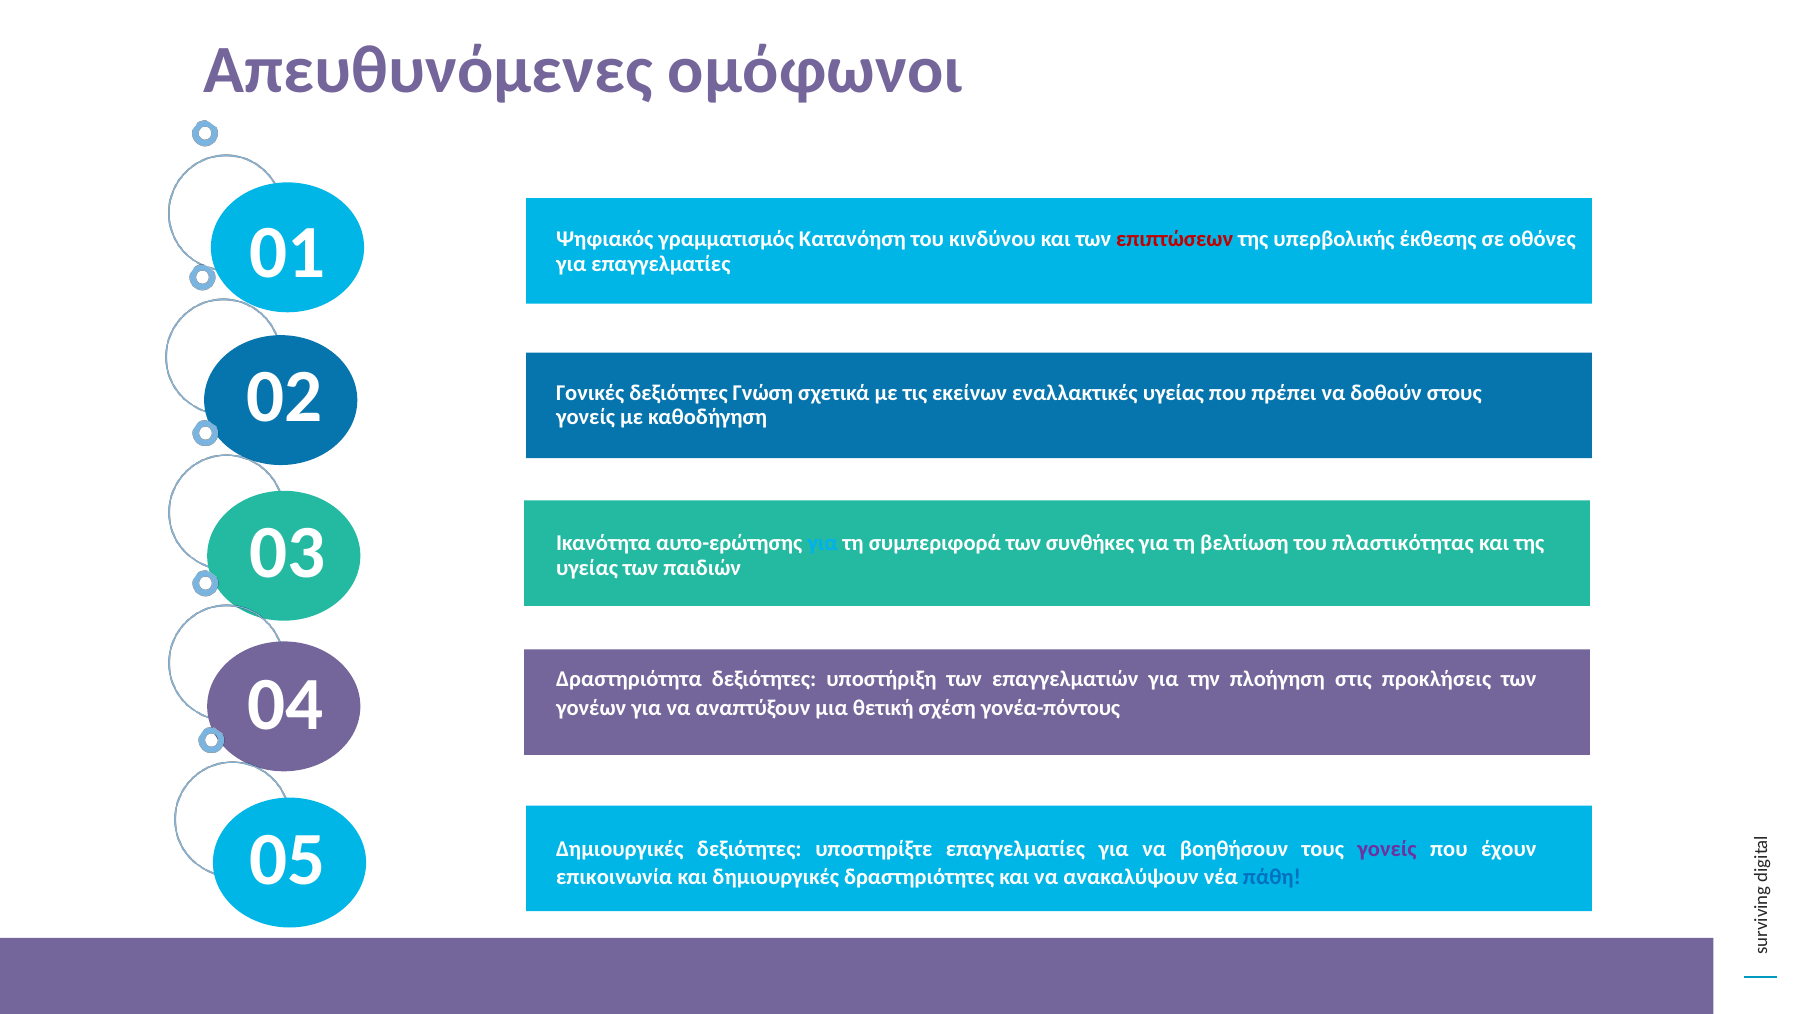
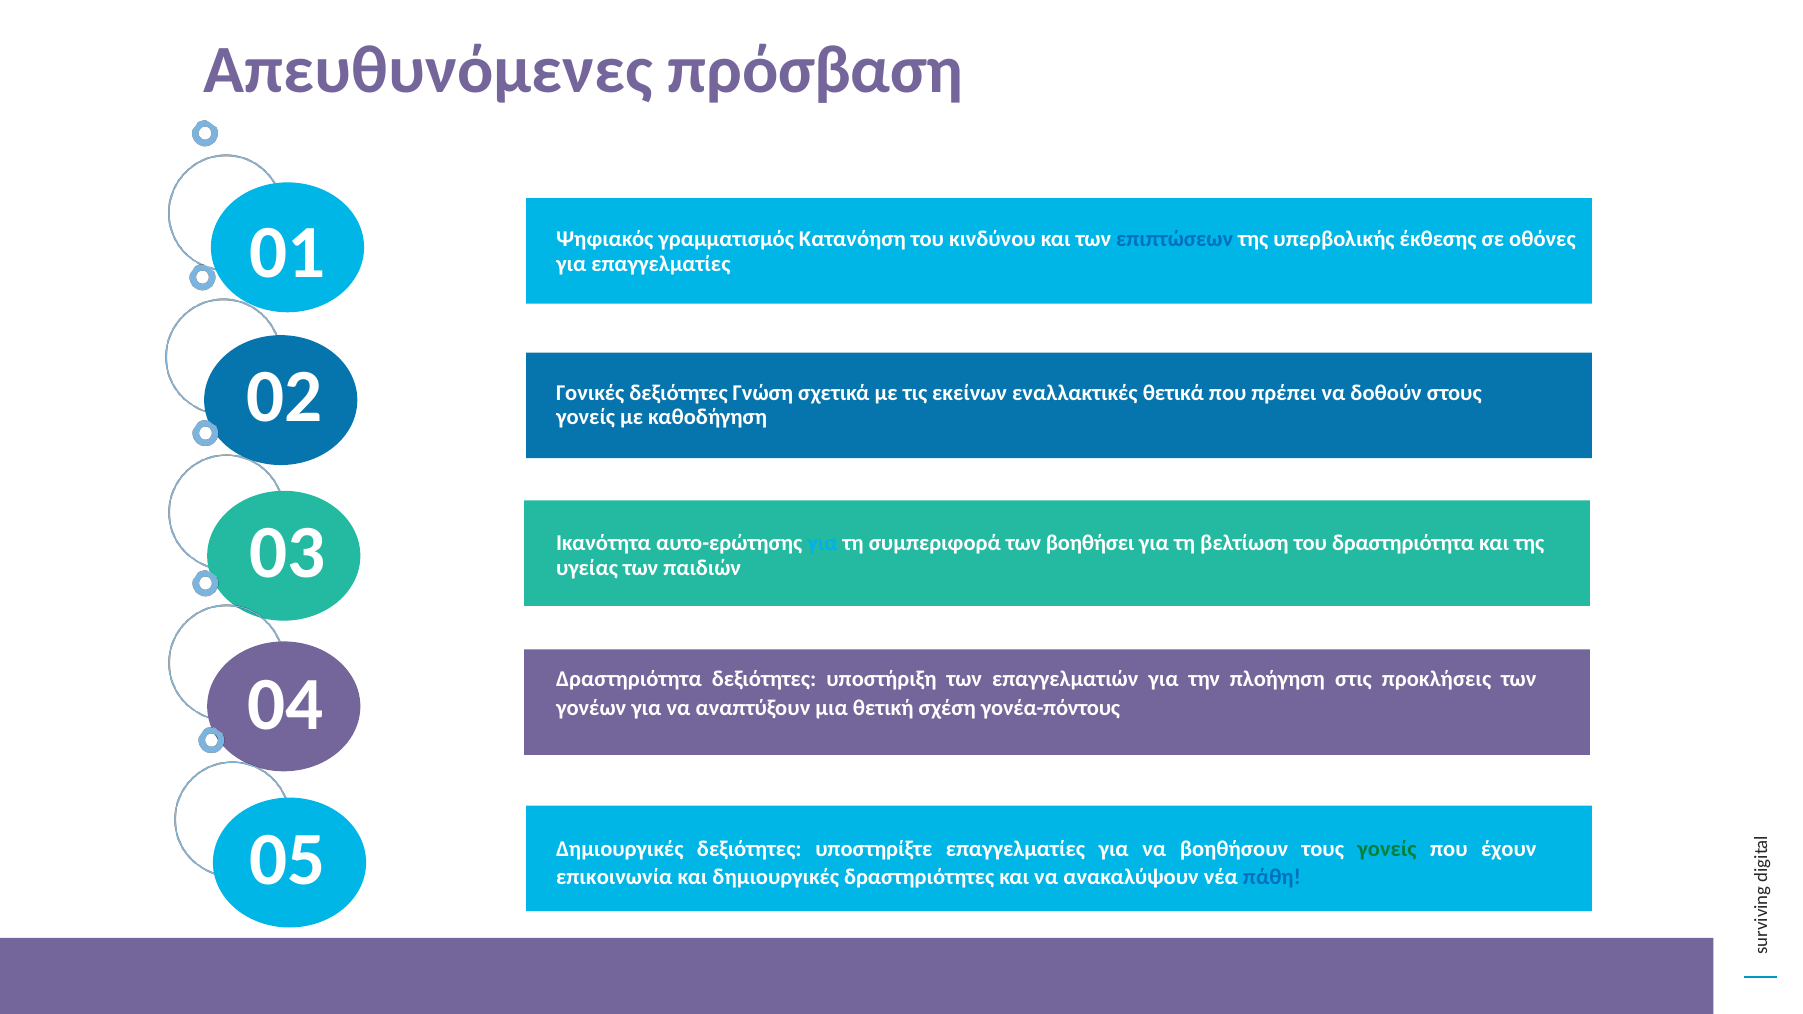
ομόφωνοι: ομόφωνοι -> πρόσβαση (816, 70)
επιπτώσεων colour: red -> blue (1175, 240)
εναλλακτικές υγείας: υγείας -> θετικά (1173, 393)
συνθήκες: συνθήκες -> βοηθήσει (1090, 544)
του πλαστικότητας: πλαστικότητας -> δραστηριότητα (1403, 544)
γονείς colour: purple -> green (1387, 849)
